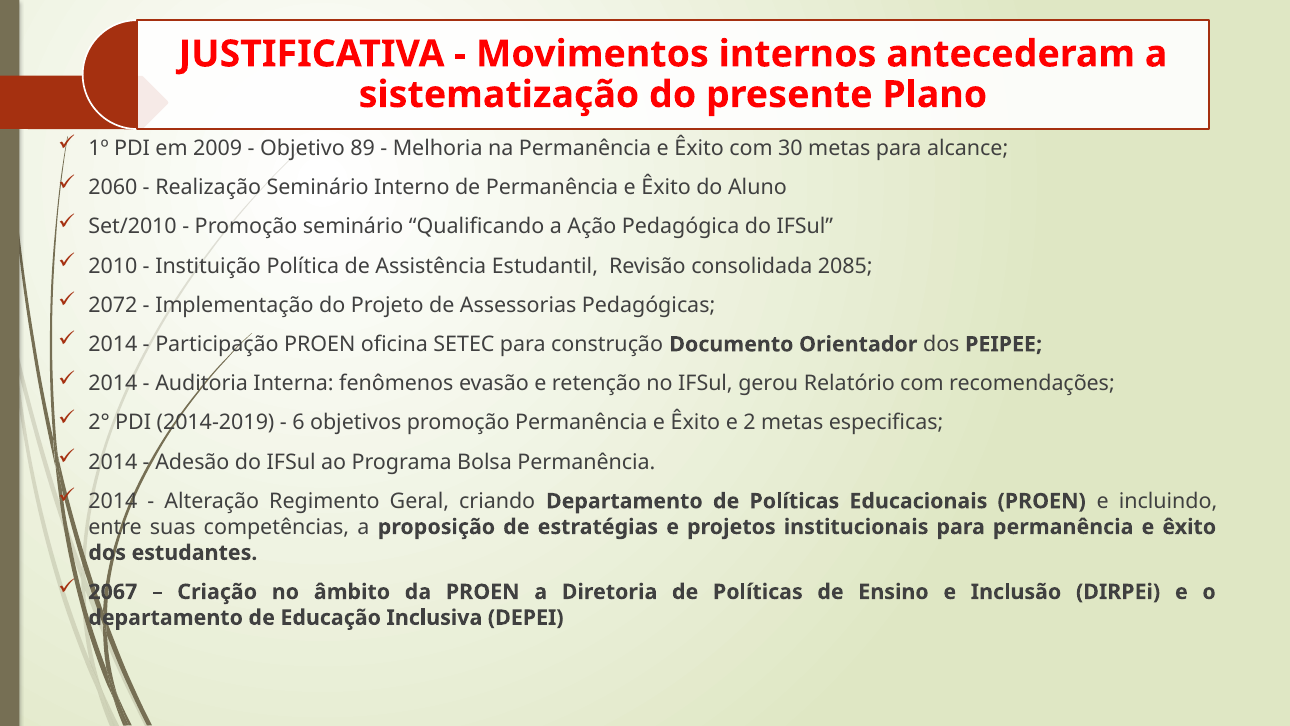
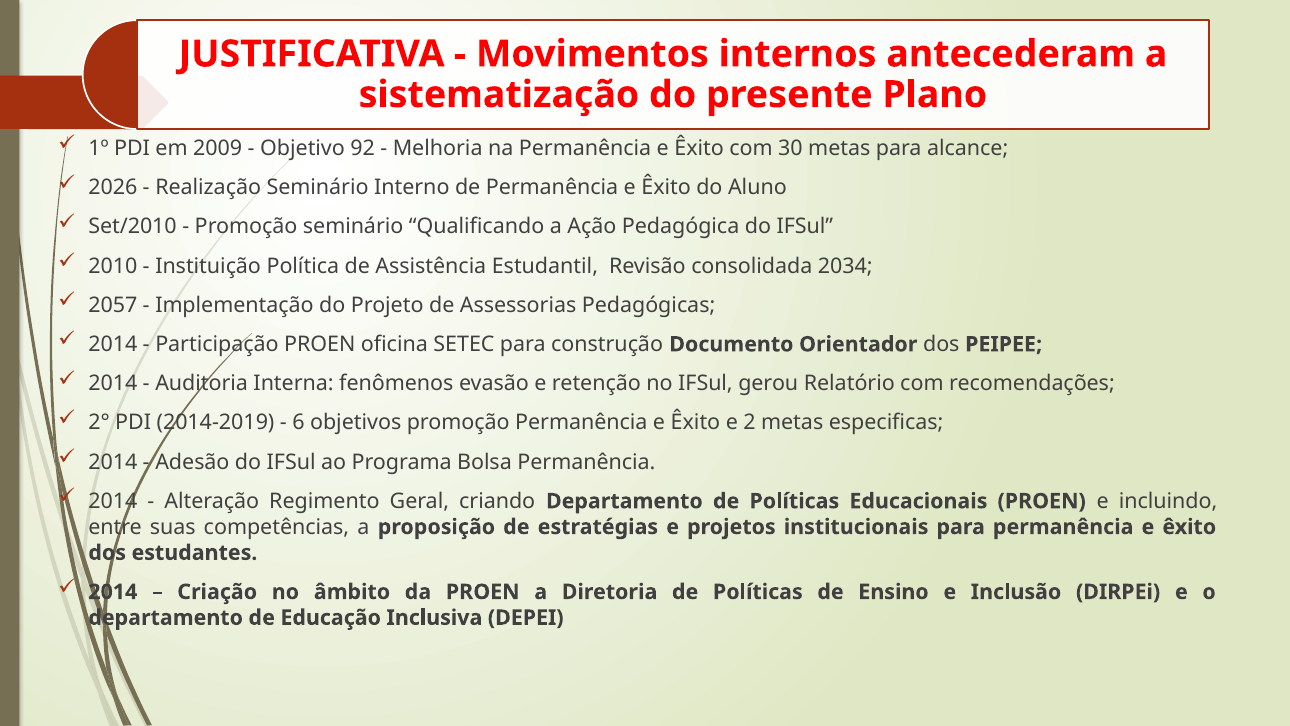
89: 89 -> 92 (363, 148)
2060: 2060 -> 2026 (113, 187)
2085: 2085 -> 2034 (845, 266)
2072: 2072 -> 2057 (113, 305)
2067: 2067 -> 2014 (113, 592)
